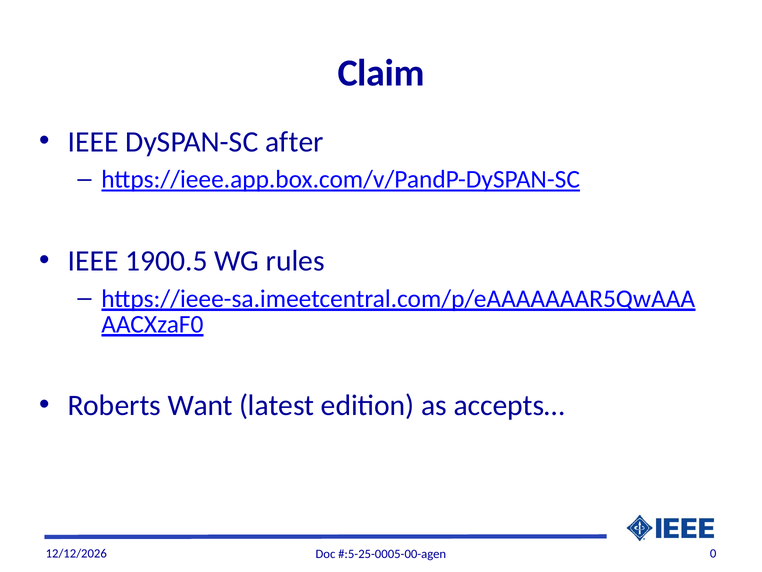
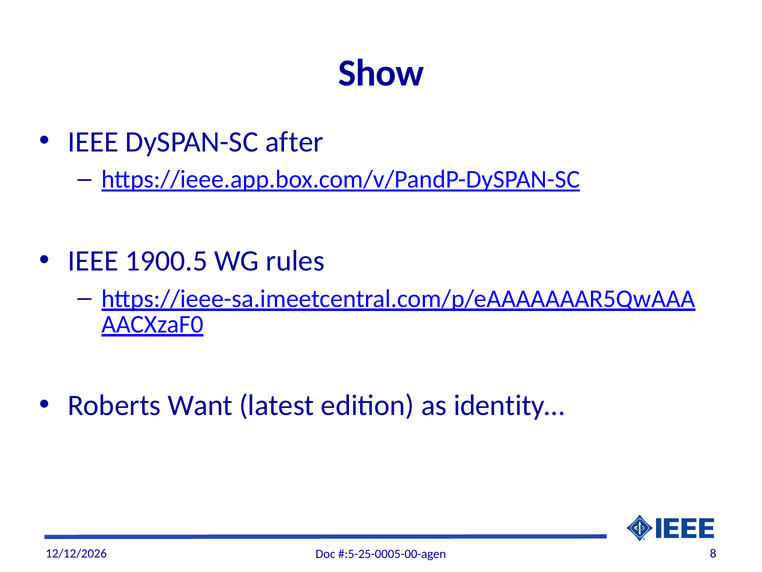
Claim: Claim -> Show (381, 73)
accepts…: accepts… -> identity… (509, 405)
0: 0 -> 8 (713, 553)
